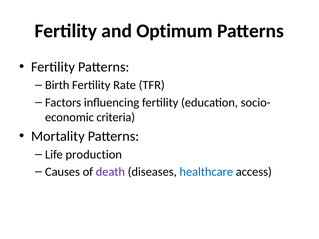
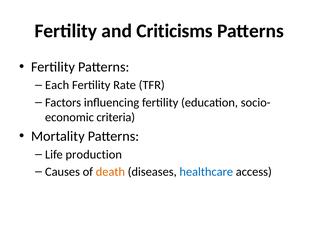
Optimum: Optimum -> Criticisms (175, 31)
Birth: Birth -> Each (57, 85)
death colour: purple -> orange (110, 172)
